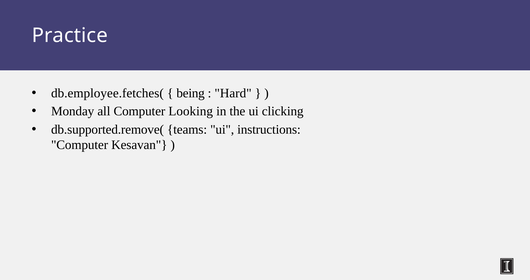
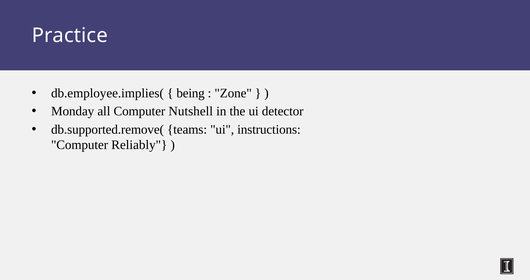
db.employee.fetches(: db.employee.fetches( -> db.employee.implies( (107, 93)
Hard: Hard -> Zone (233, 93)
Looking: Looking -> Nutshell (191, 111)
clicking: clicking -> detector (283, 111)
Kesavan: Kesavan -> Reliably (139, 145)
